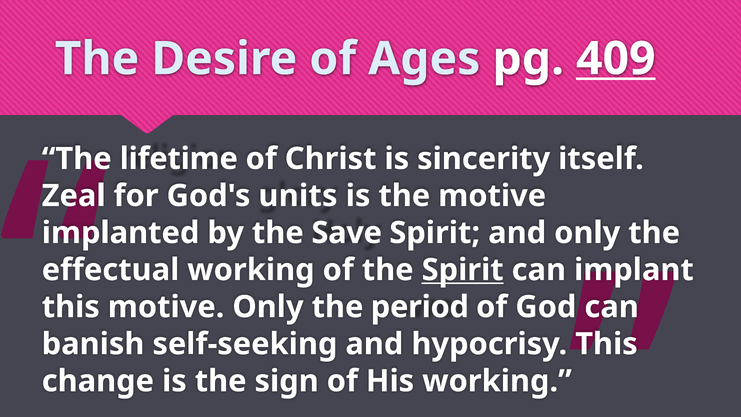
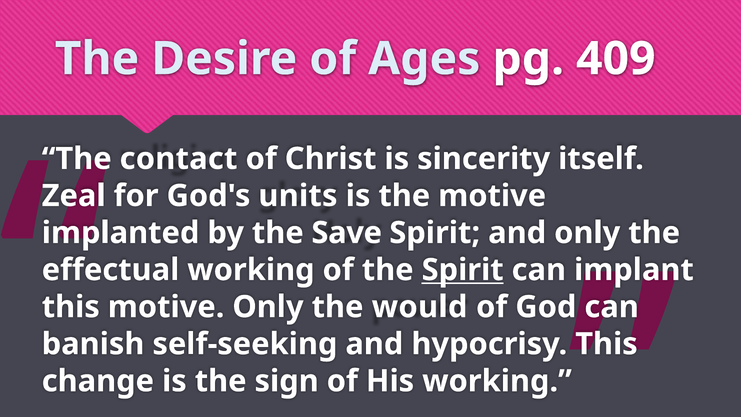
409 underline: present -> none (616, 59)
lifetime: lifetime -> contact (179, 159)
period: period -> would (420, 307)
